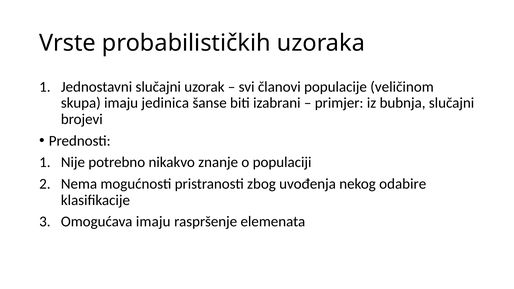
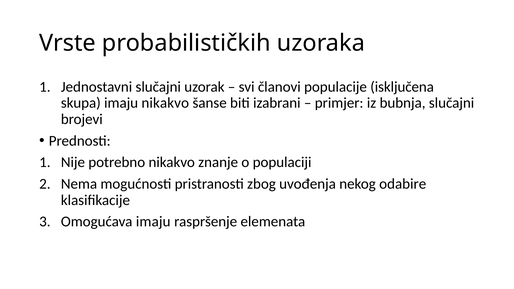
veličinom: veličinom -> isključena (402, 87)
imaju jedinica: jedinica -> nikakvo (165, 103)
